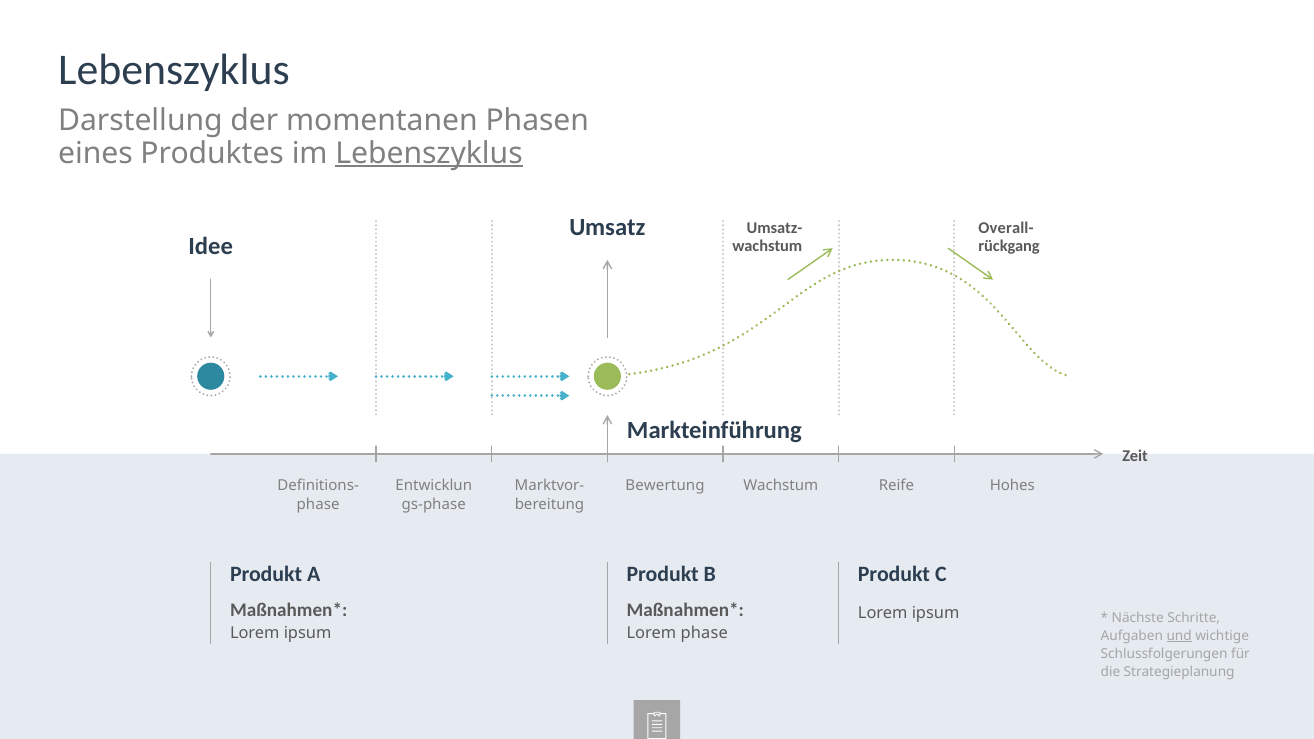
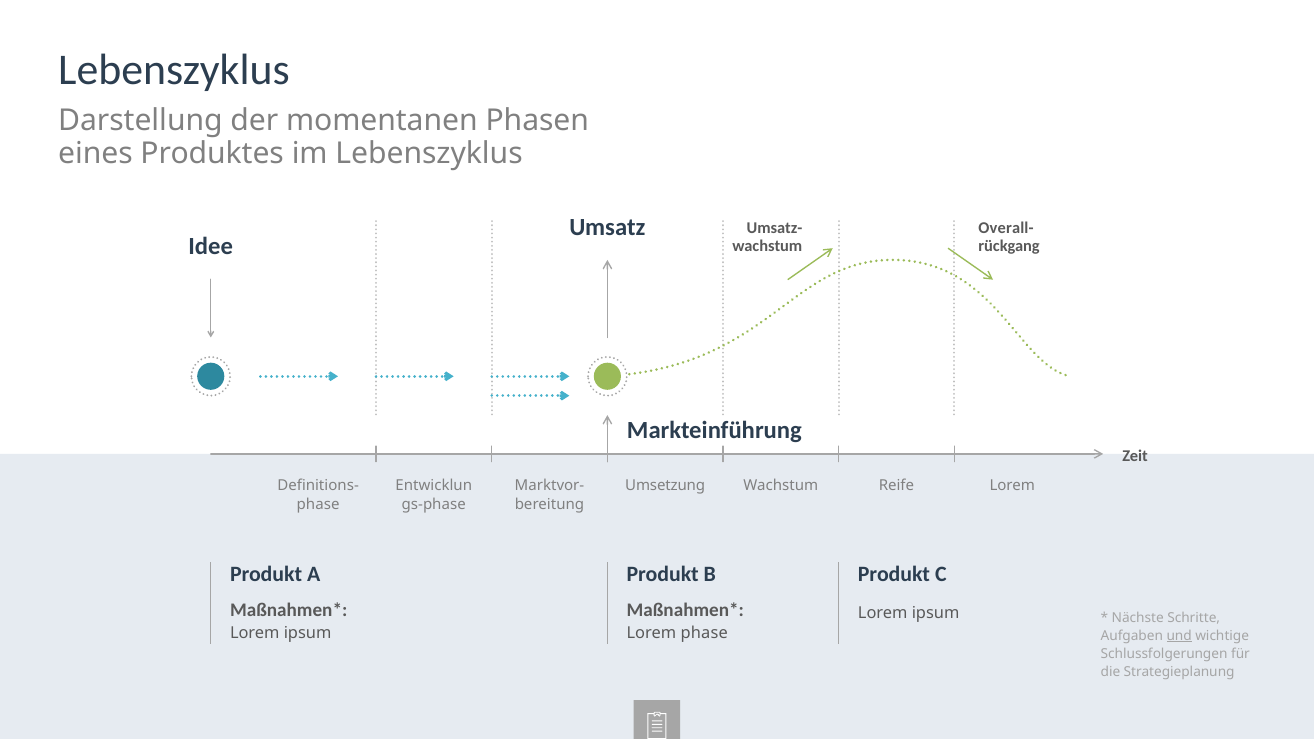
Lebenszyklus underline: present -> none (429, 153)
Bewertung: Bewertung -> Umsetzung (665, 485)
Reife Hohes: Hohes -> Lorem (1012, 485)
